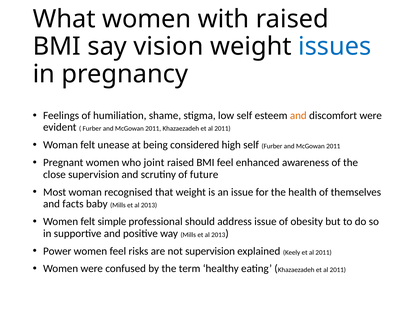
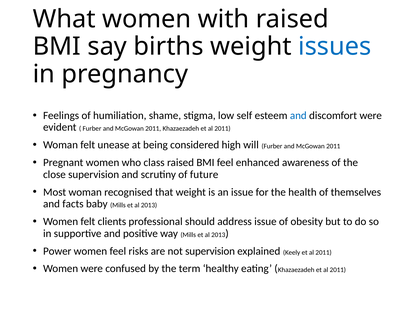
vision: vision -> births (169, 47)
and colour: orange -> blue (298, 115)
high self: self -> will (251, 145)
joint: joint -> class (154, 163)
simple: simple -> clients (112, 222)
